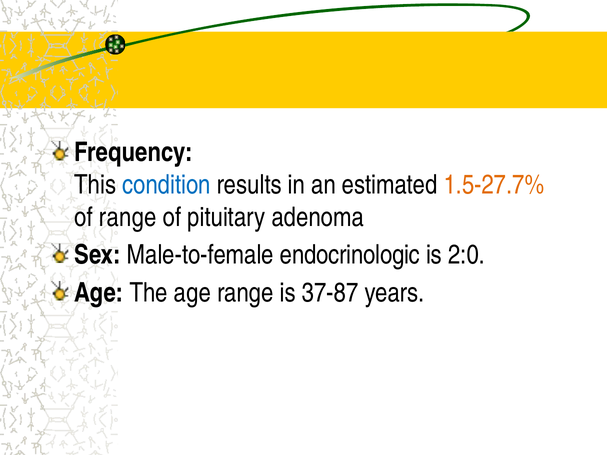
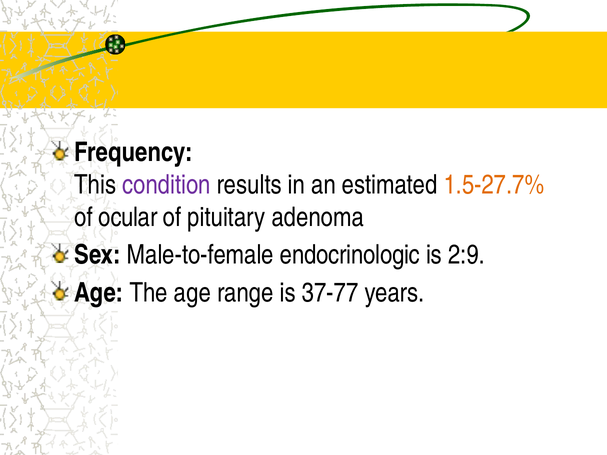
condition colour: blue -> purple (166, 185)
of range: range -> ocular (128, 217)
2:0: 2:0 -> 2:9 (467, 255)
37-87: 37-87 -> 37-77 (330, 293)
